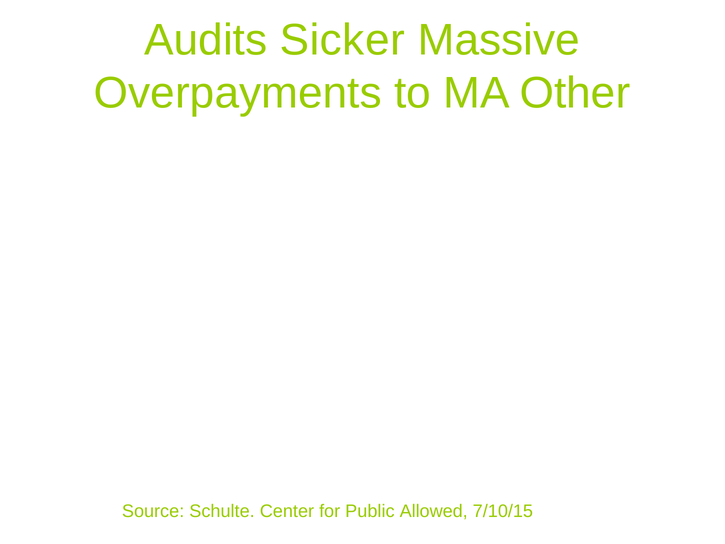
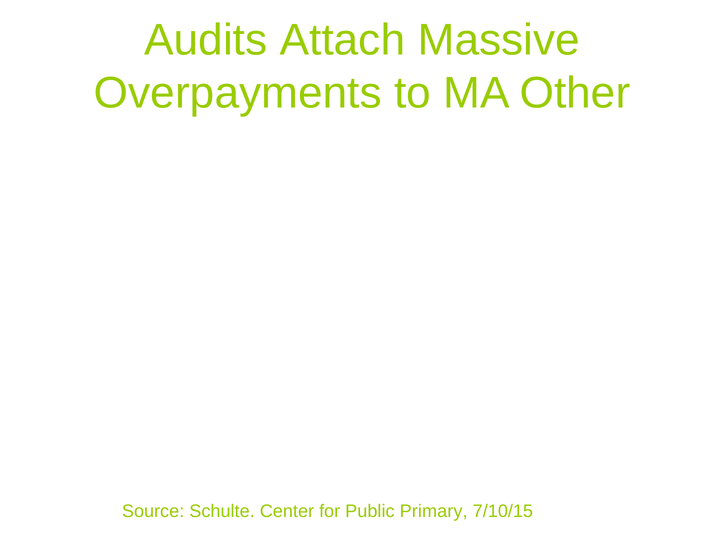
Sicker: Sicker -> Attach (342, 40)
Allowed: Allowed -> Primary (434, 511)
